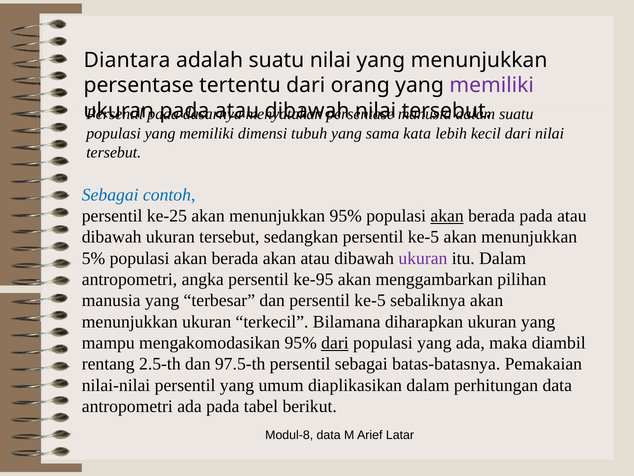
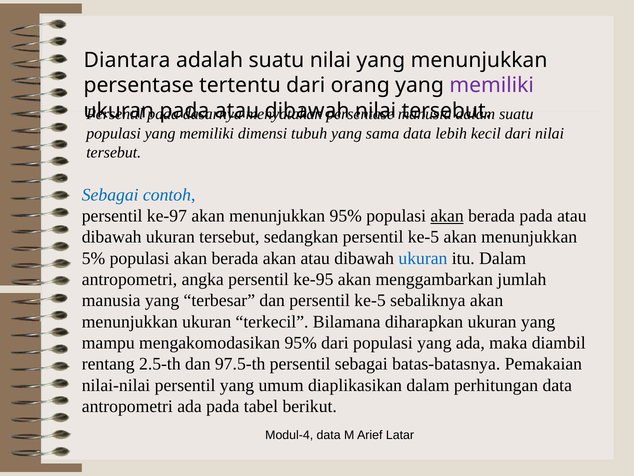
sama kata: kata -> data (417, 133)
ke-25: ke-25 -> ke-97 (167, 216)
ukuran colour: purple -> blue (423, 258)
pilihan: pilihan -> jumlah (522, 279)
dari underline: present -> none (335, 343)
Modul-8: Modul-8 -> Modul-4 (289, 435)
